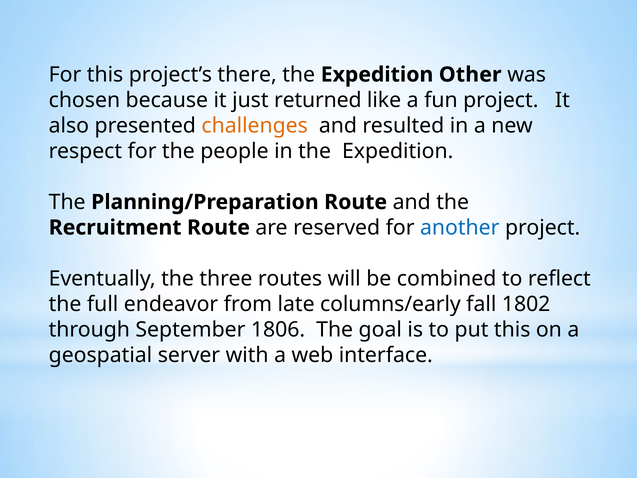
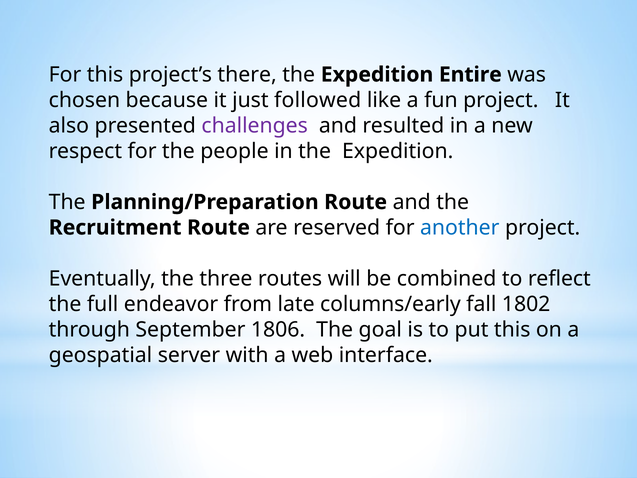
Other: Other -> Entire (470, 75)
returned: returned -> followed (318, 100)
challenges colour: orange -> purple (255, 126)
